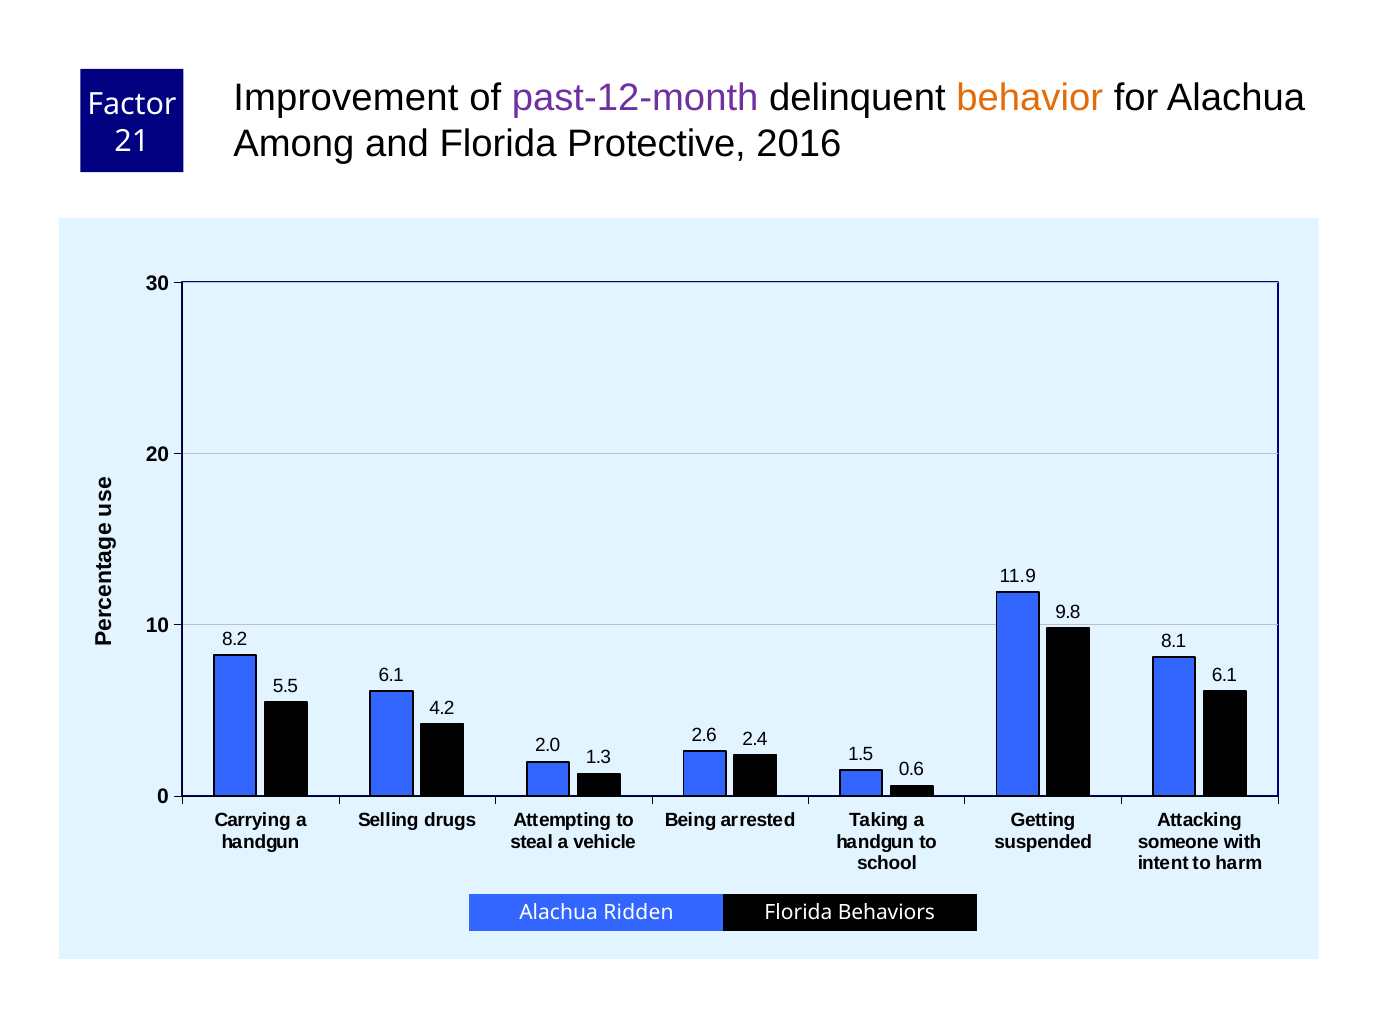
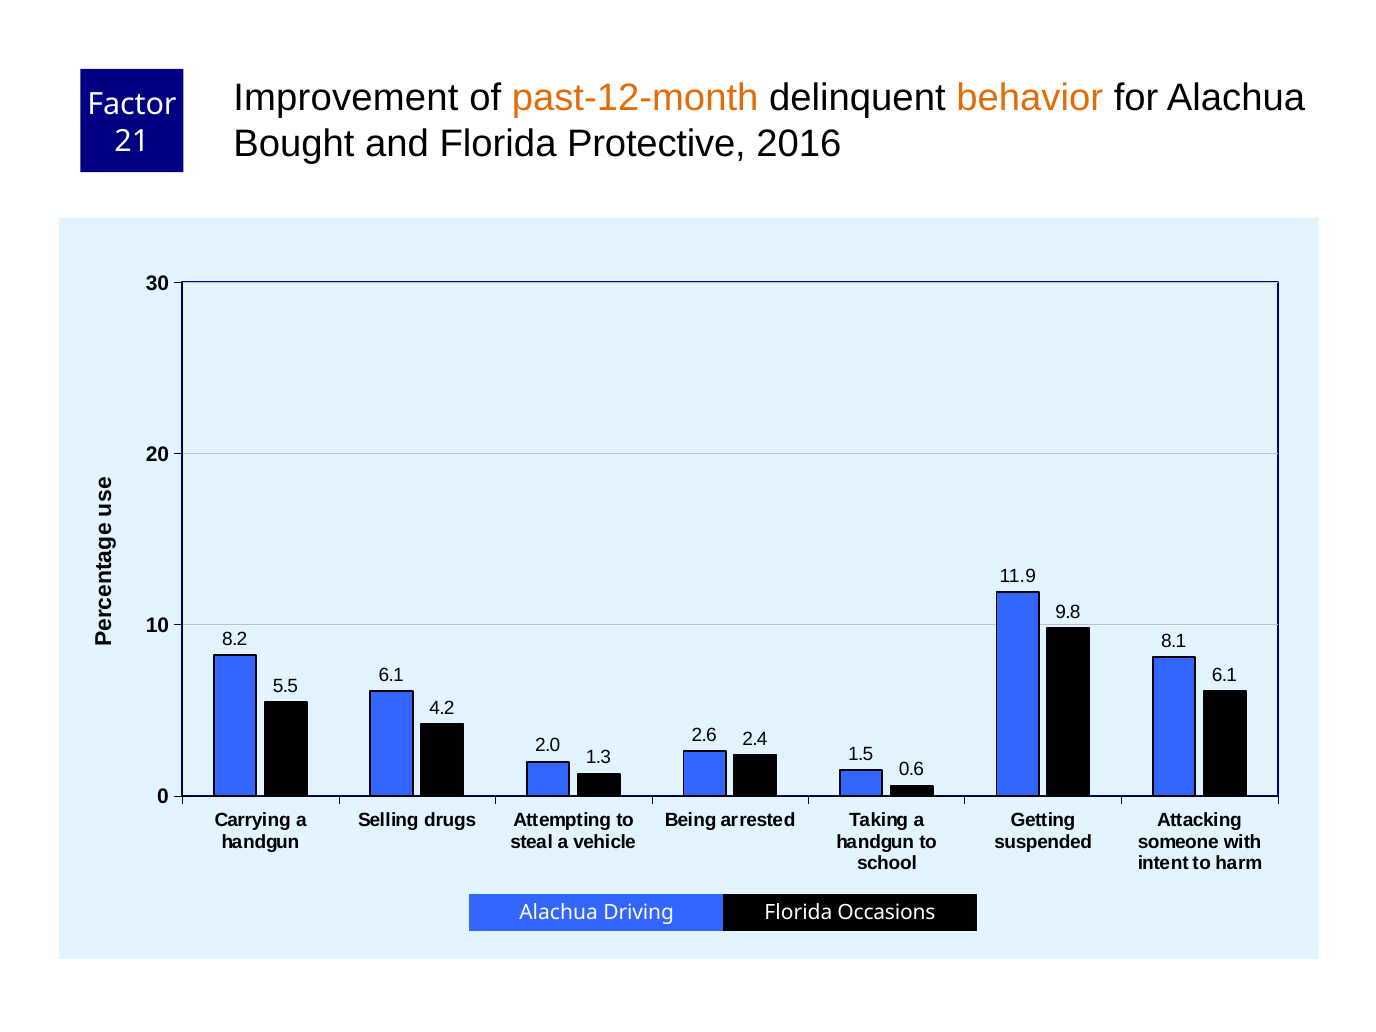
past-12-month colour: purple -> orange (635, 98)
Among: Among -> Bought (294, 144)
Ridden: Ridden -> Driving (639, 912)
Behaviors: Behaviors -> Occasions (886, 912)
